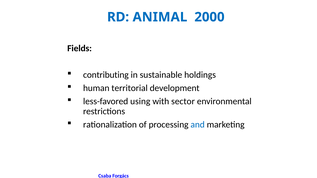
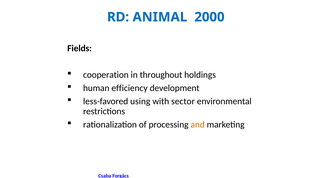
contributing: contributing -> cooperation (106, 75)
sustainable: sustainable -> throughout (161, 75)
territorial: territorial -> efficiency (130, 88)
and colour: blue -> orange (198, 125)
